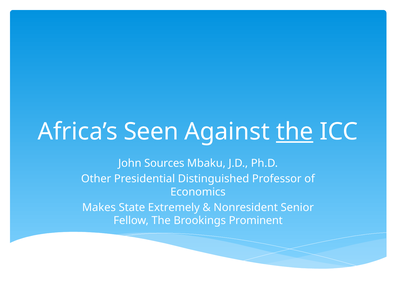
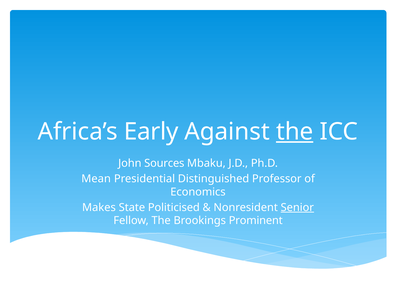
Seen: Seen -> Early (151, 132)
Other: Other -> Mean (96, 179)
Extremely: Extremely -> Politicised (174, 207)
Senior underline: none -> present (297, 207)
